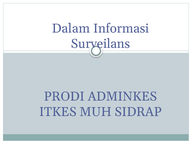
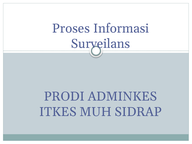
Dalam: Dalam -> Proses (71, 28)
